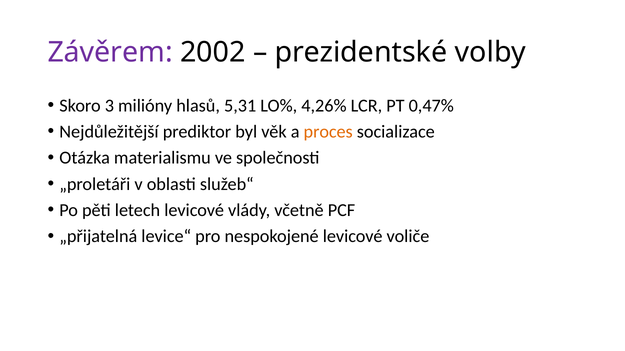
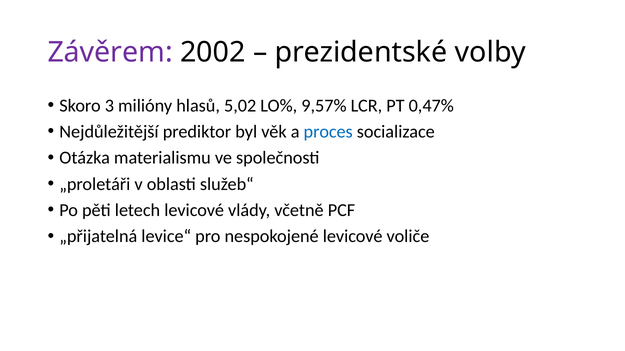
5,31: 5,31 -> 5,02 (240, 106)
4,26%: 4,26% -> 9,57% (324, 106)
proces colour: orange -> blue (328, 132)
